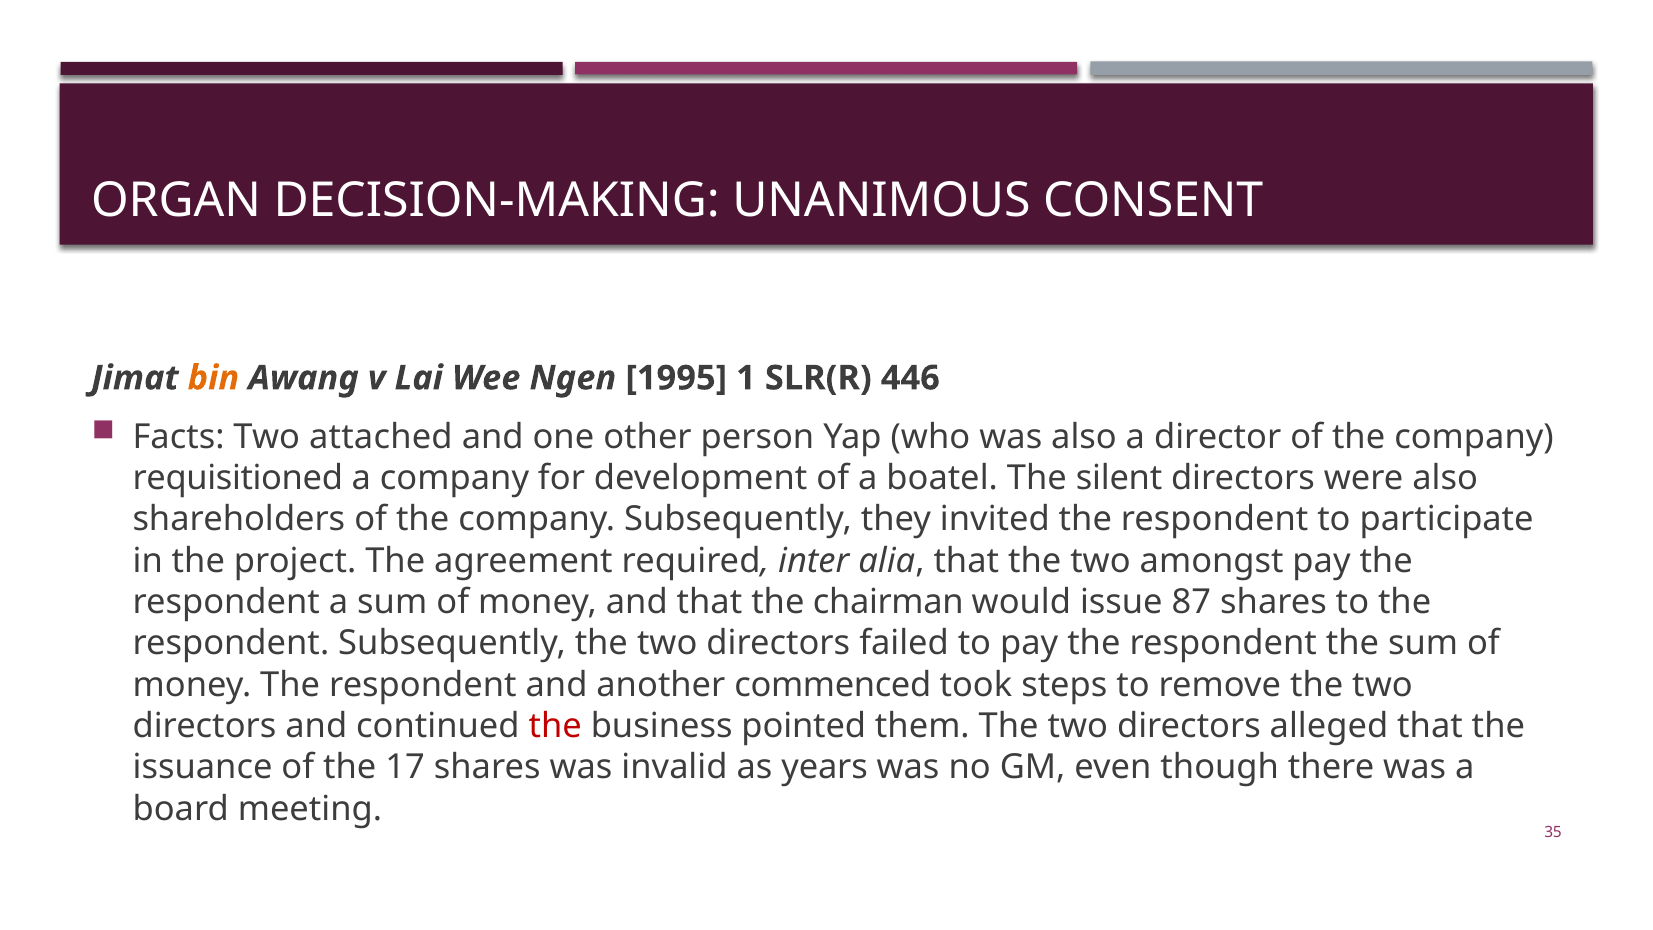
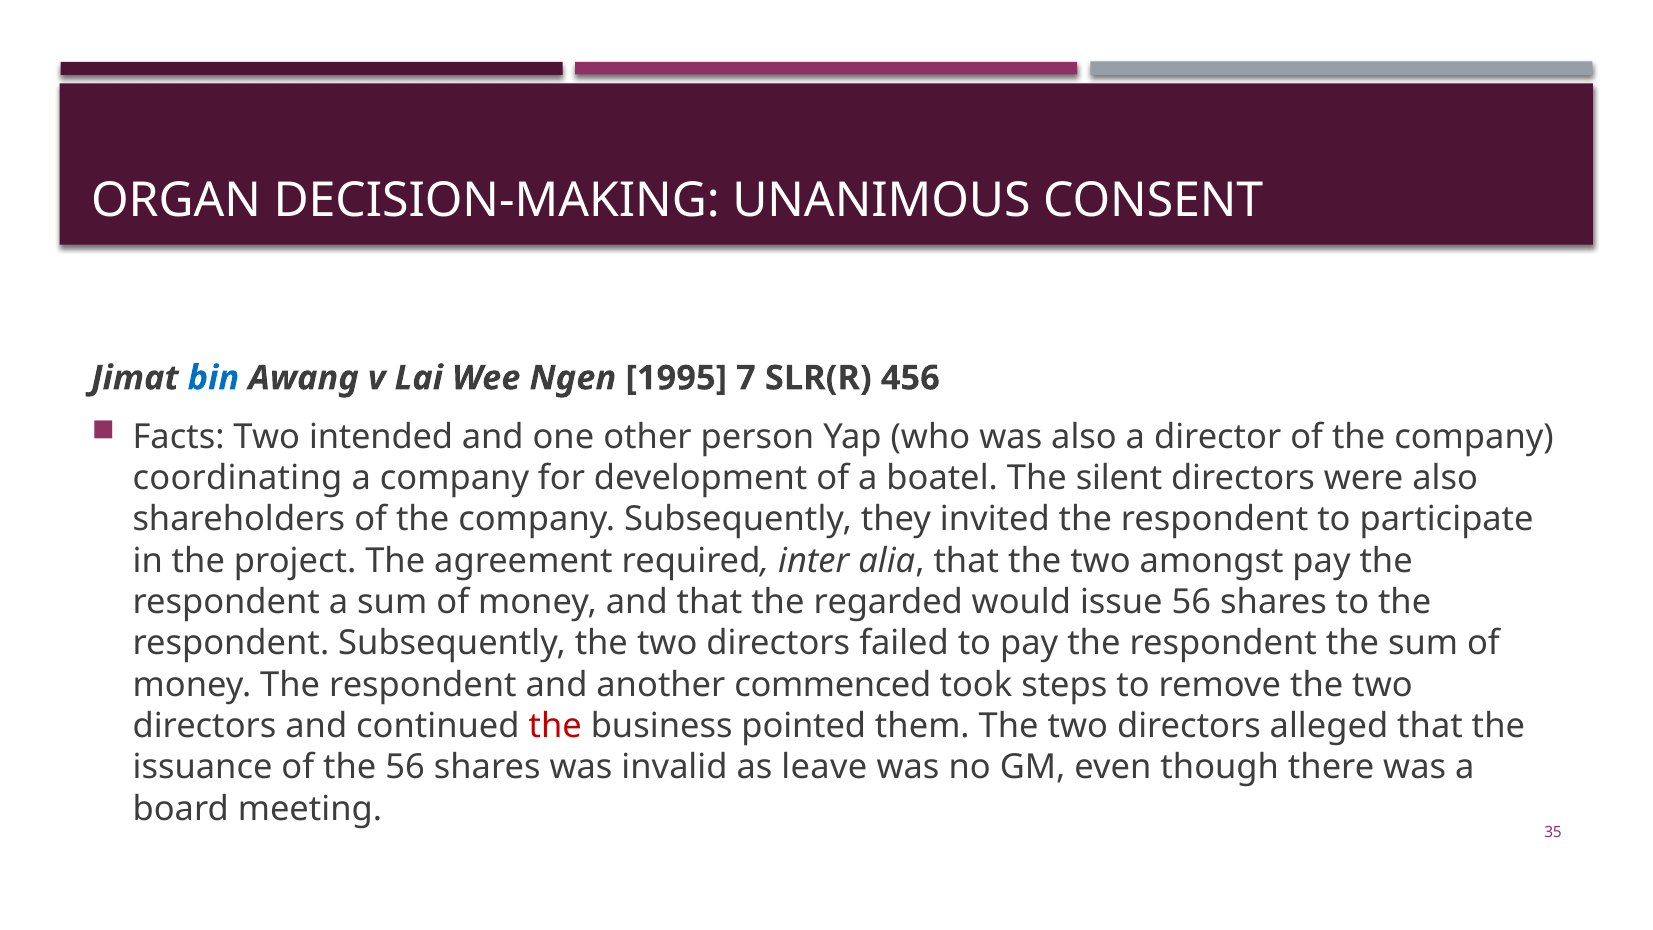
bin colour: orange -> blue (213, 378)
1: 1 -> 7 (746, 378)
446: 446 -> 456 (910, 378)
attached: attached -> intended (381, 437)
requisitioned: requisitioned -> coordinating (237, 478)
chairman: chairman -> regarded (888, 602)
issue 87: 87 -> 56 (1191, 602)
the 17: 17 -> 56 (405, 767)
years: years -> leave (824, 767)
